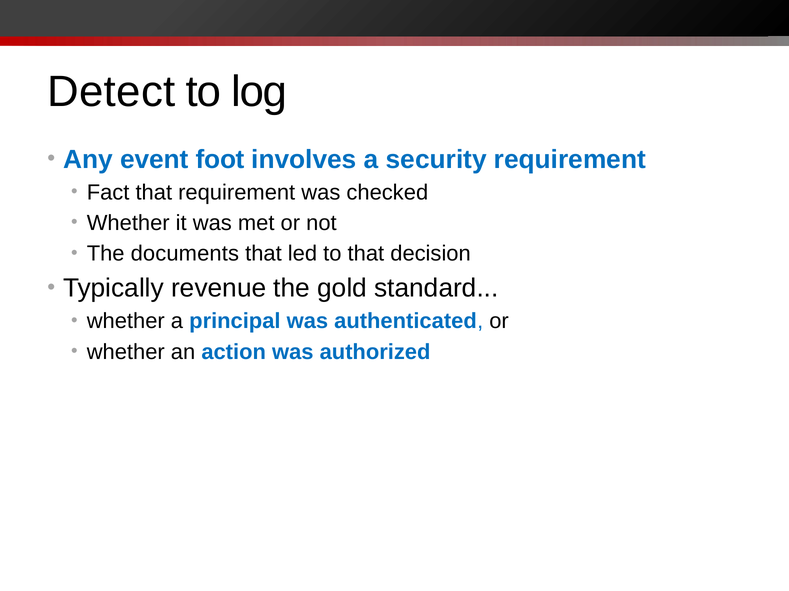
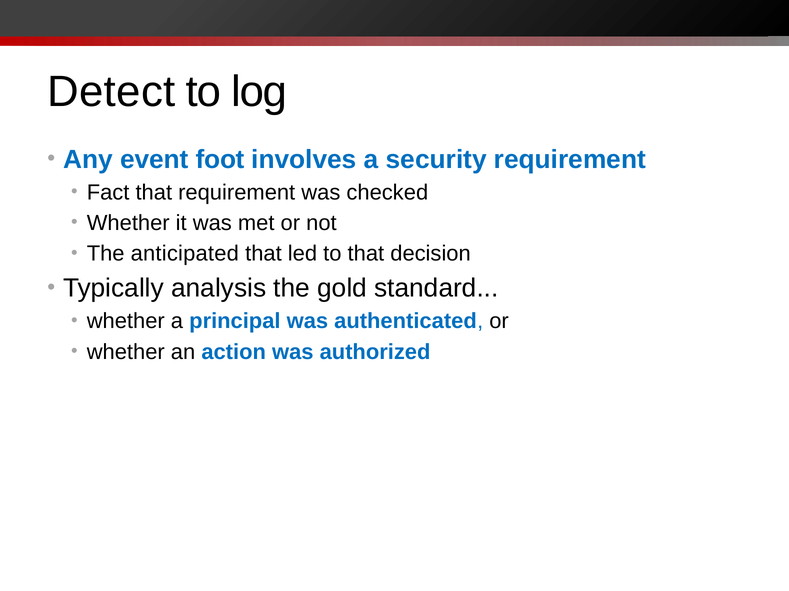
documents: documents -> anticipated (185, 254)
revenue: revenue -> analysis (219, 289)
